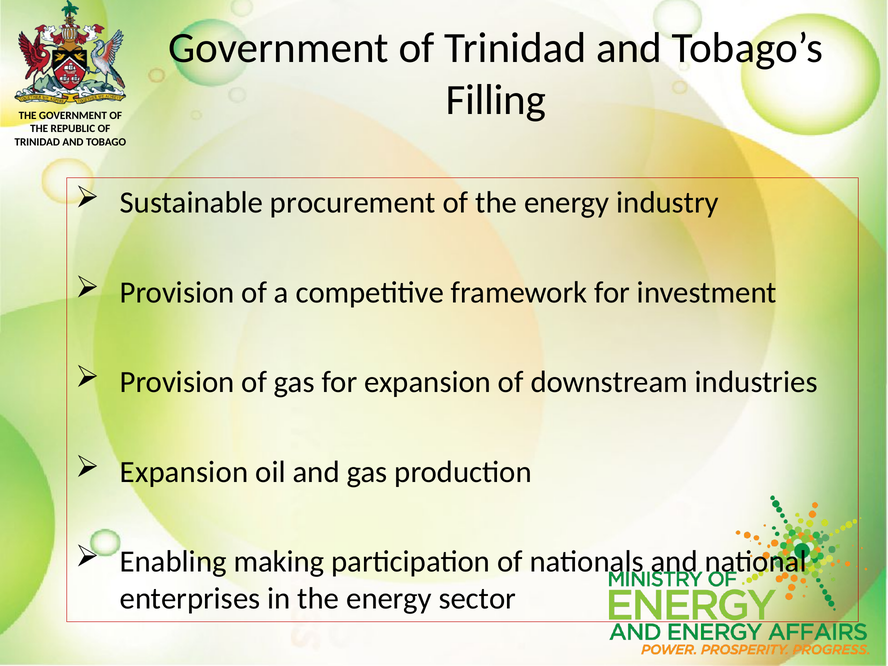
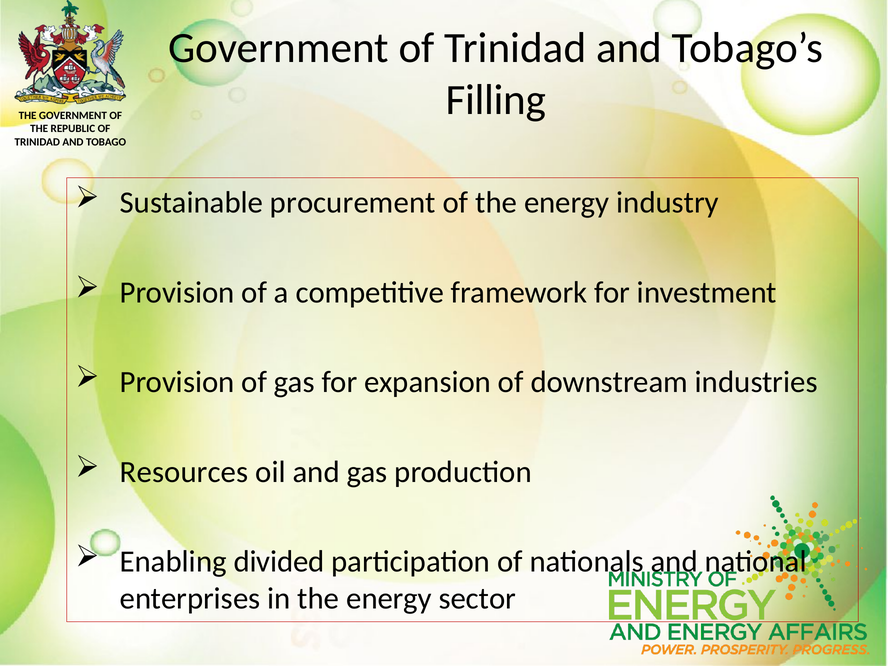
Expansion: Expansion -> Resources (184, 472)
making: making -> divided (279, 562)
